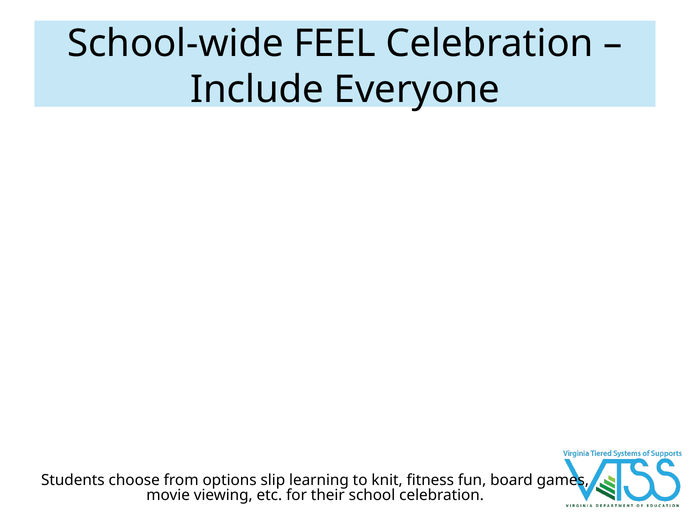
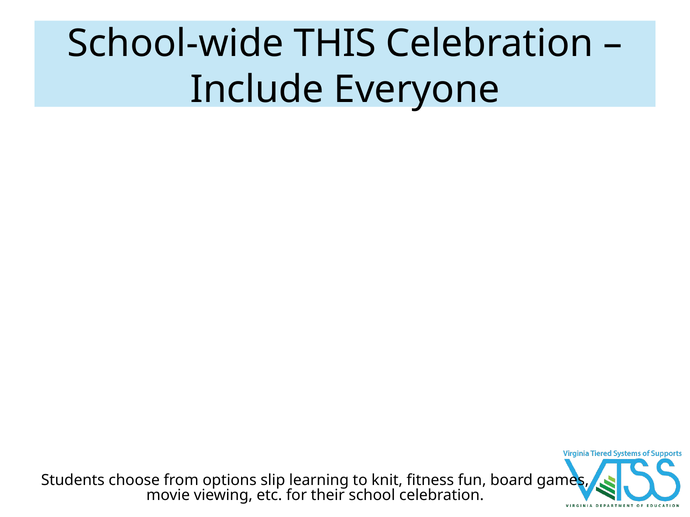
FEEL: FEEL -> THIS (335, 44)
